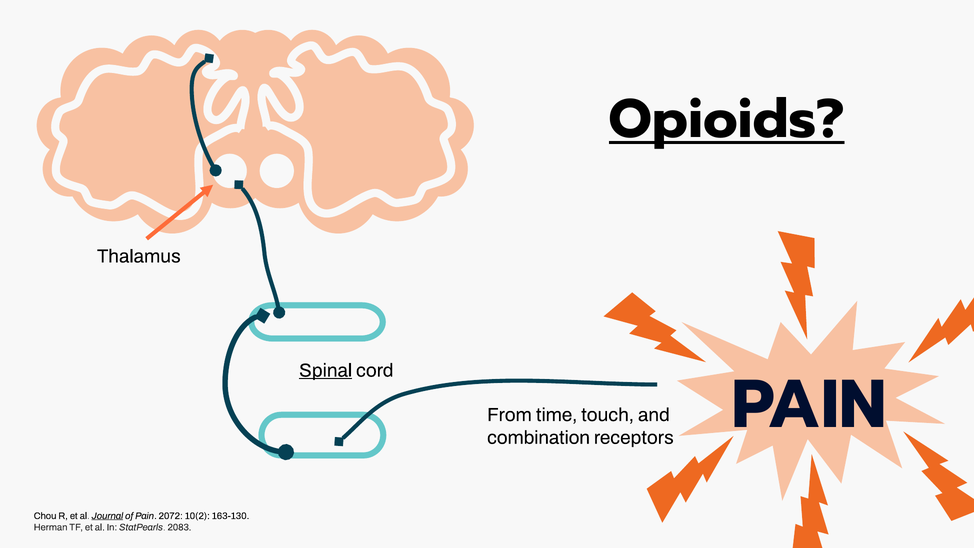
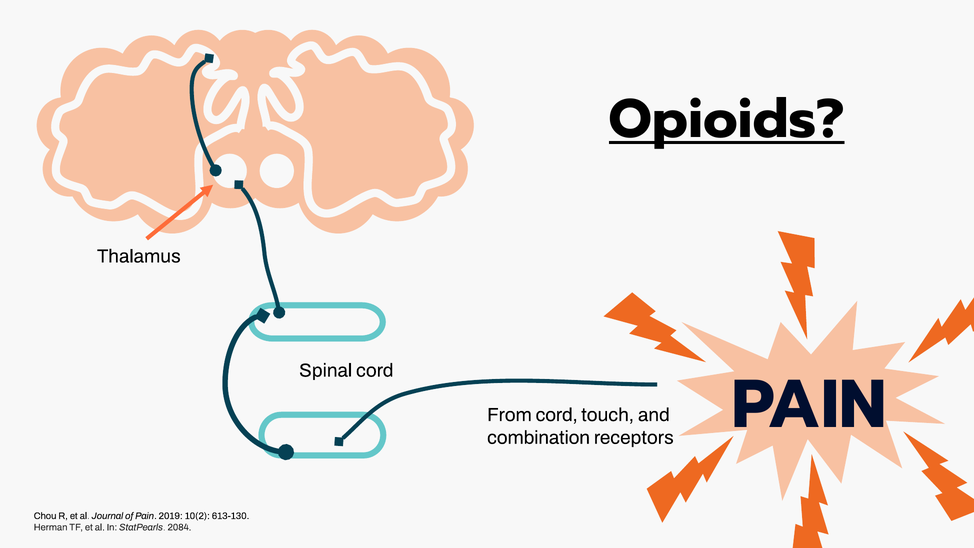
Spinal underline: present -> none (326, 370)
From time: time -> cord (557, 415)
Journal underline: present -> none (107, 516)
2072: 2072 -> 2019 (171, 516)
163-130: 163-130 -> 613-130 (231, 516)
2083: 2083 -> 2084 (179, 527)
